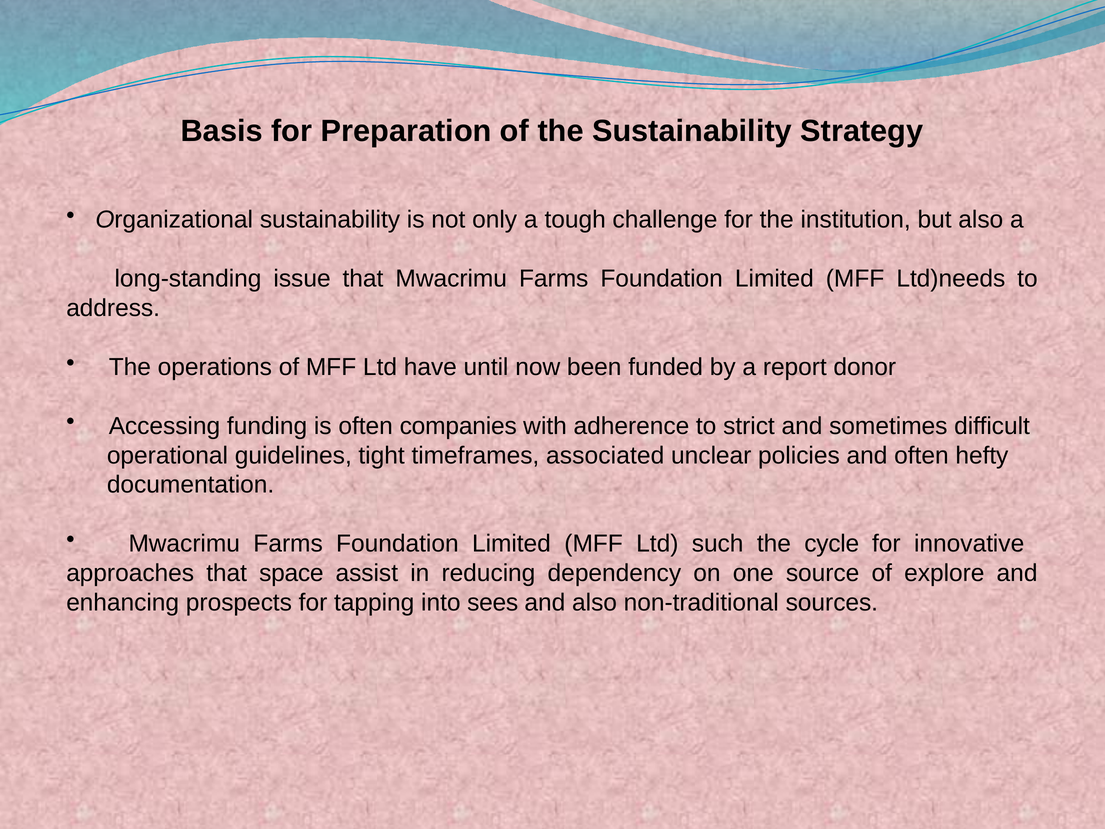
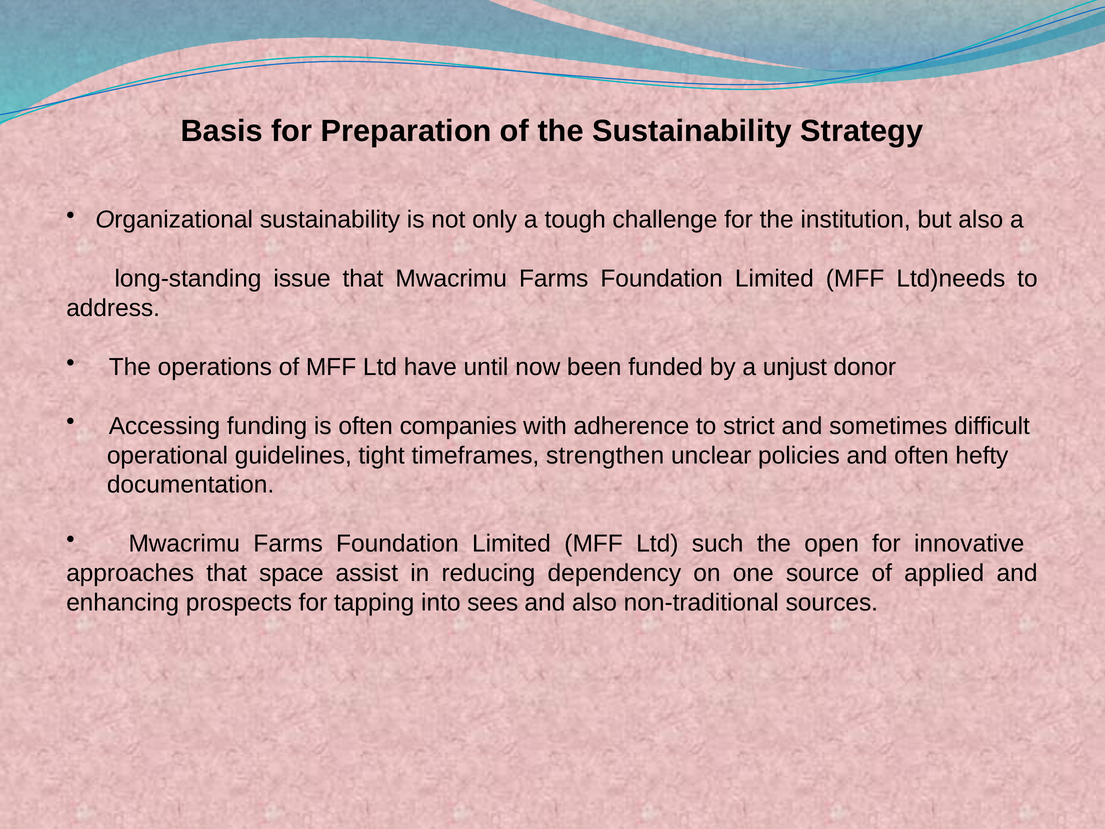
report: report -> unjust (795, 367)
associated: associated -> strengthen (605, 455)
cycle: cycle -> open (832, 544)
explore: explore -> applied (944, 573)
